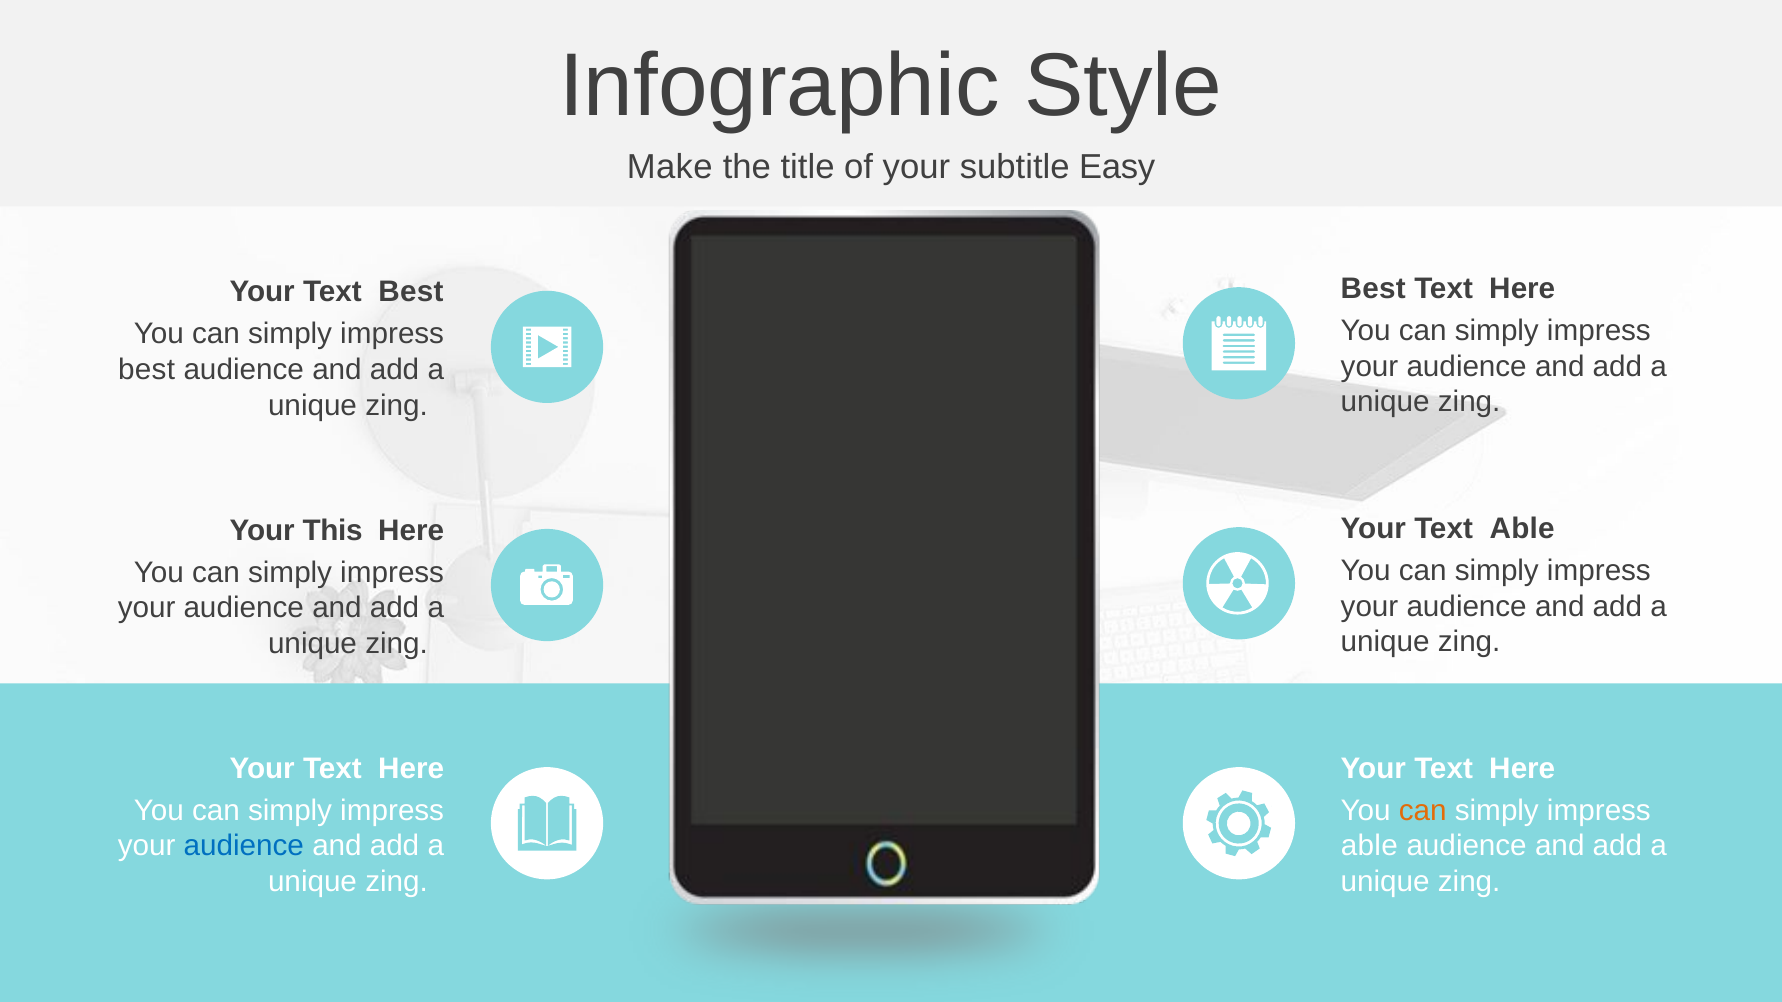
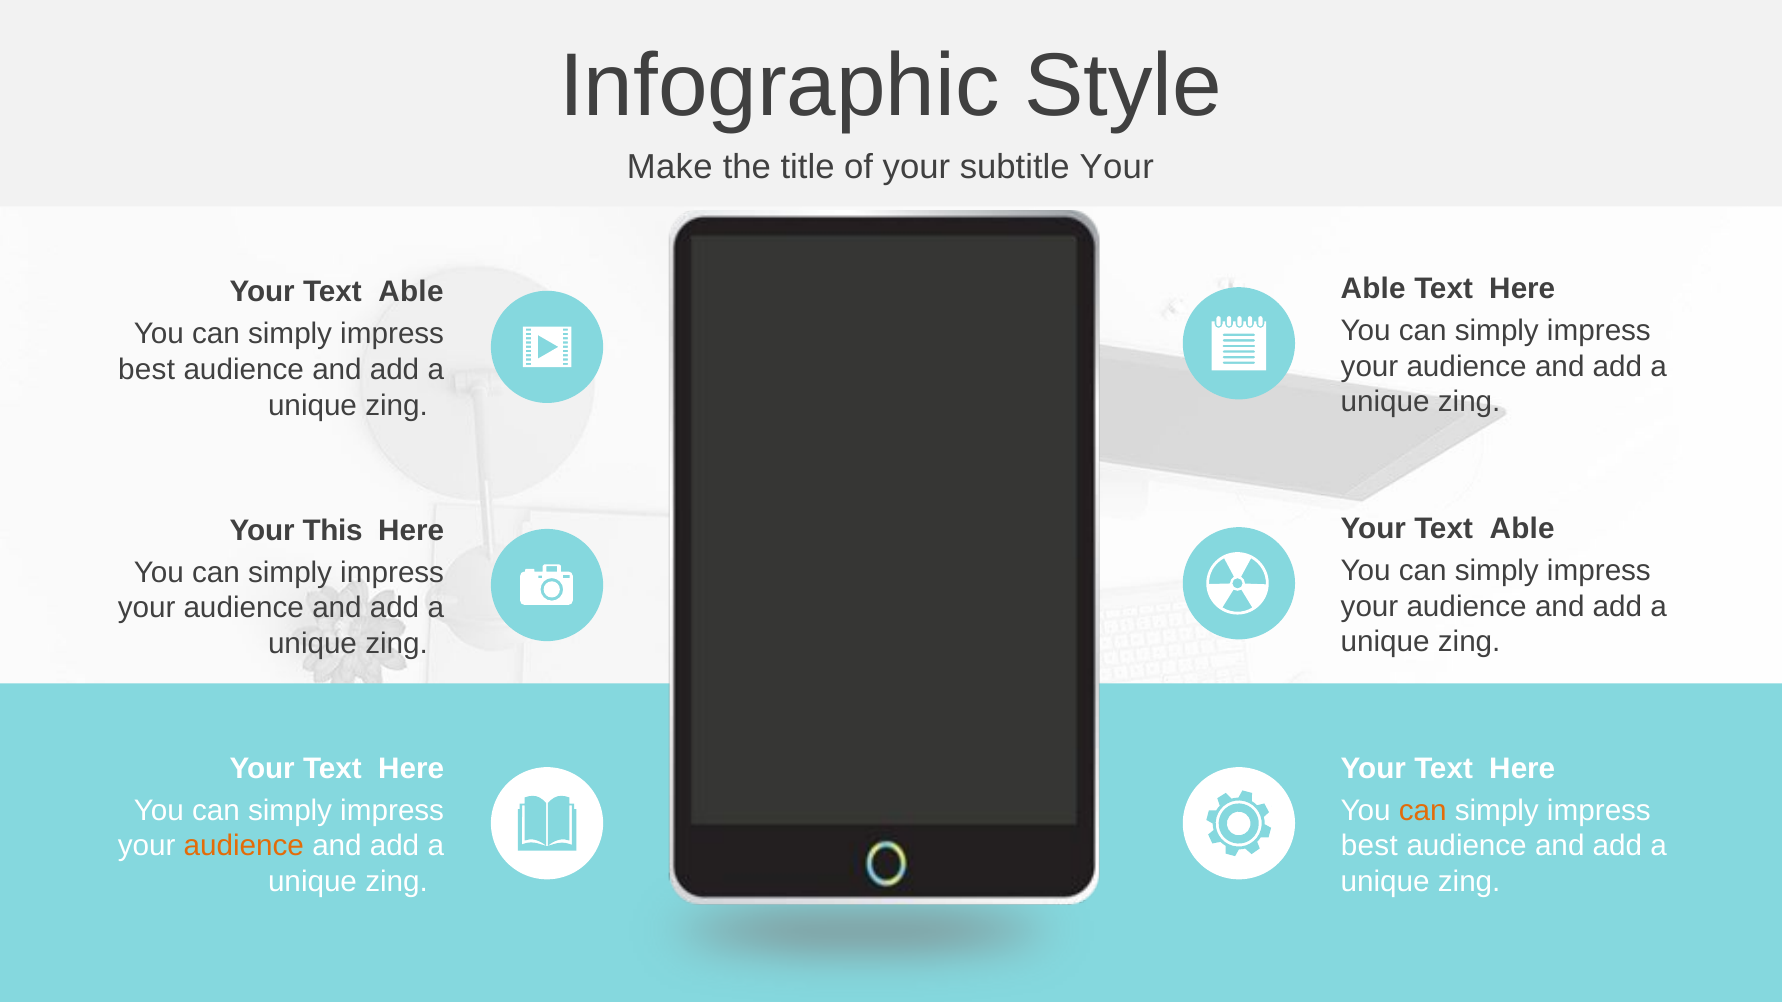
subtitle Easy: Easy -> Your (1117, 167)
Best: Best -> Able (1373, 289)
Best: Best -> Able (411, 292)
audience colour: blue -> orange (244, 847)
able: able -> best (1369, 847)
